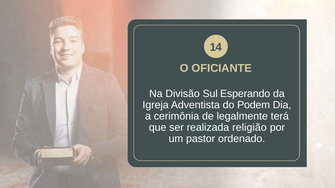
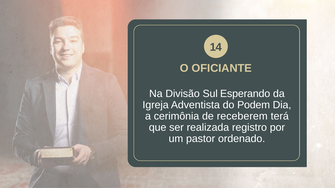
legalmente: legalmente -> receberem (242, 116)
religião: religião -> registro (249, 128)
